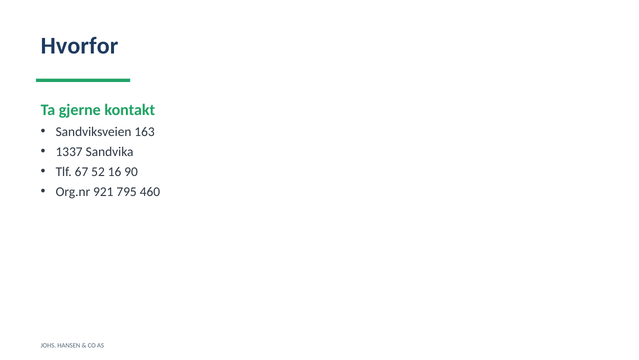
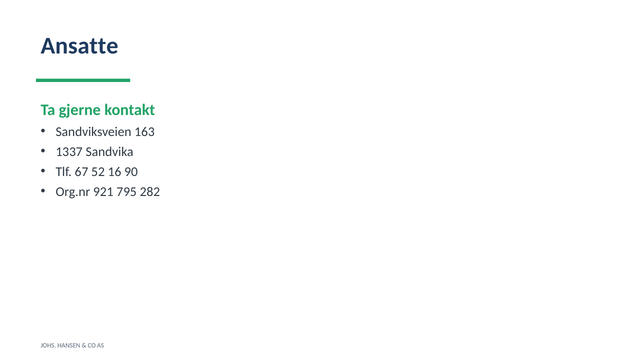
Hvorfor: Hvorfor -> Ansatte (80, 46)
460: 460 -> 282 (150, 191)
